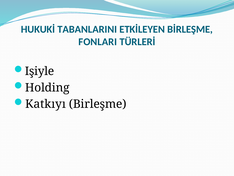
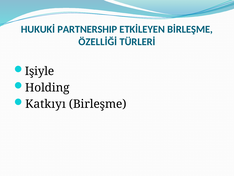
TABANLARINI: TABANLARINI -> PARTNERSHIP (87, 29)
FONLARI: FONLARI -> ÖZELLİĞİ (98, 42)
